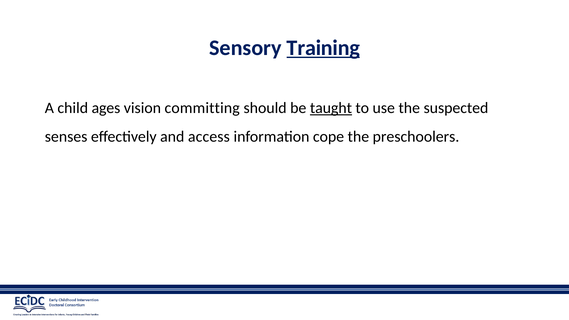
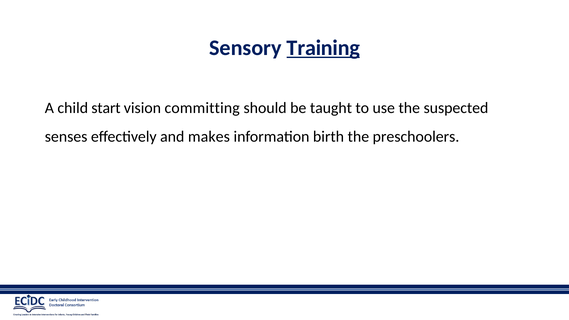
ages: ages -> start (106, 108)
taught underline: present -> none (331, 108)
access: access -> makes (209, 137)
cope: cope -> birth (329, 137)
